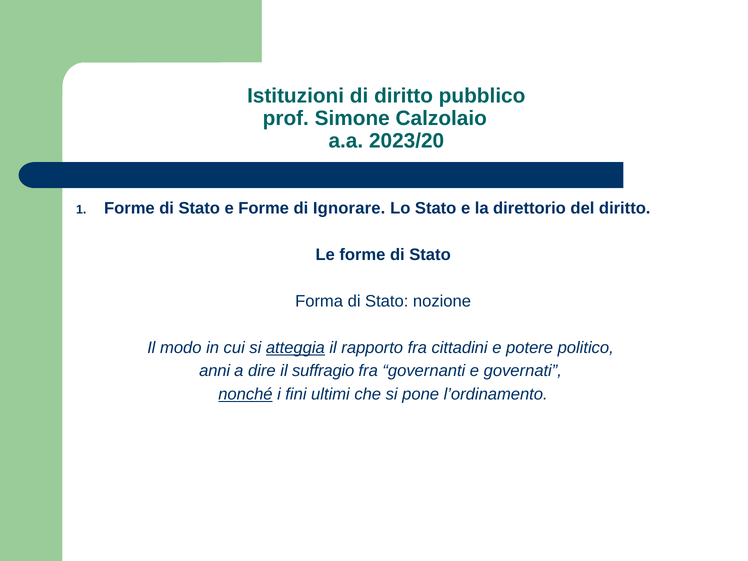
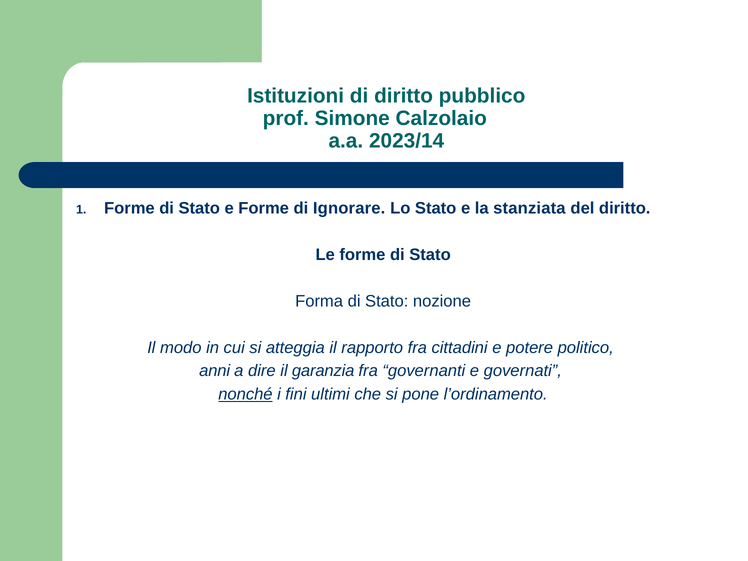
2023/20: 2023/20 -> 2023/14 (407, 141)
direttorio: direttorio -> stanziata (529, 208)
atteggia underline: present -> none (295, 348)
suffragio: suffragio -> garanzia (323, 371)
